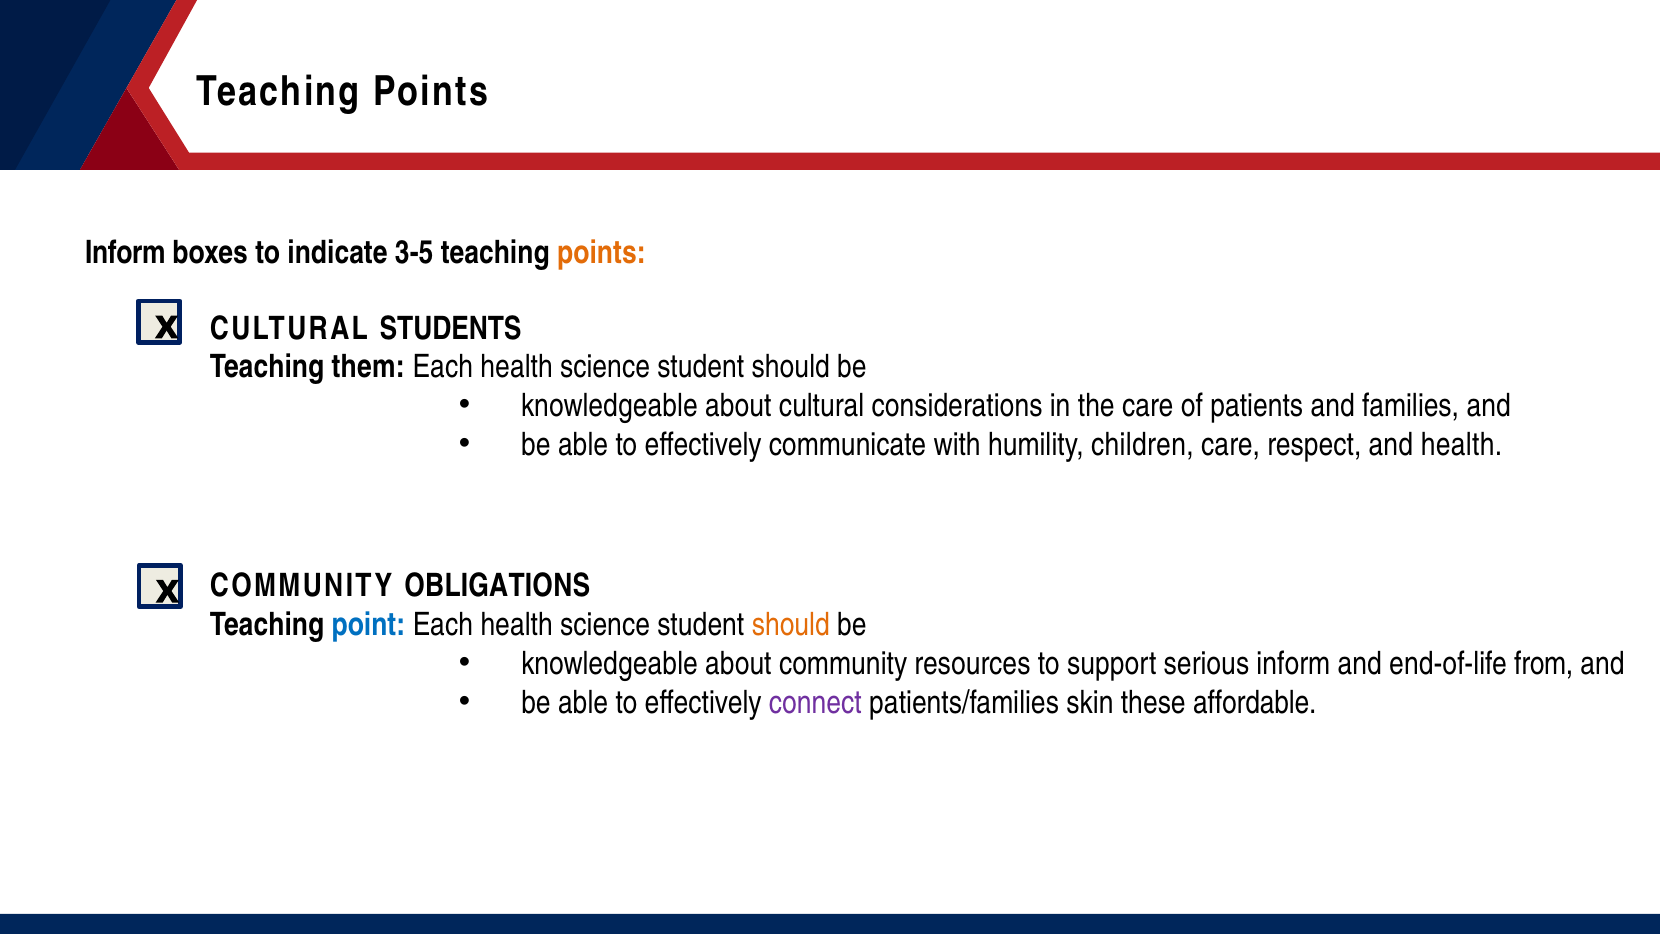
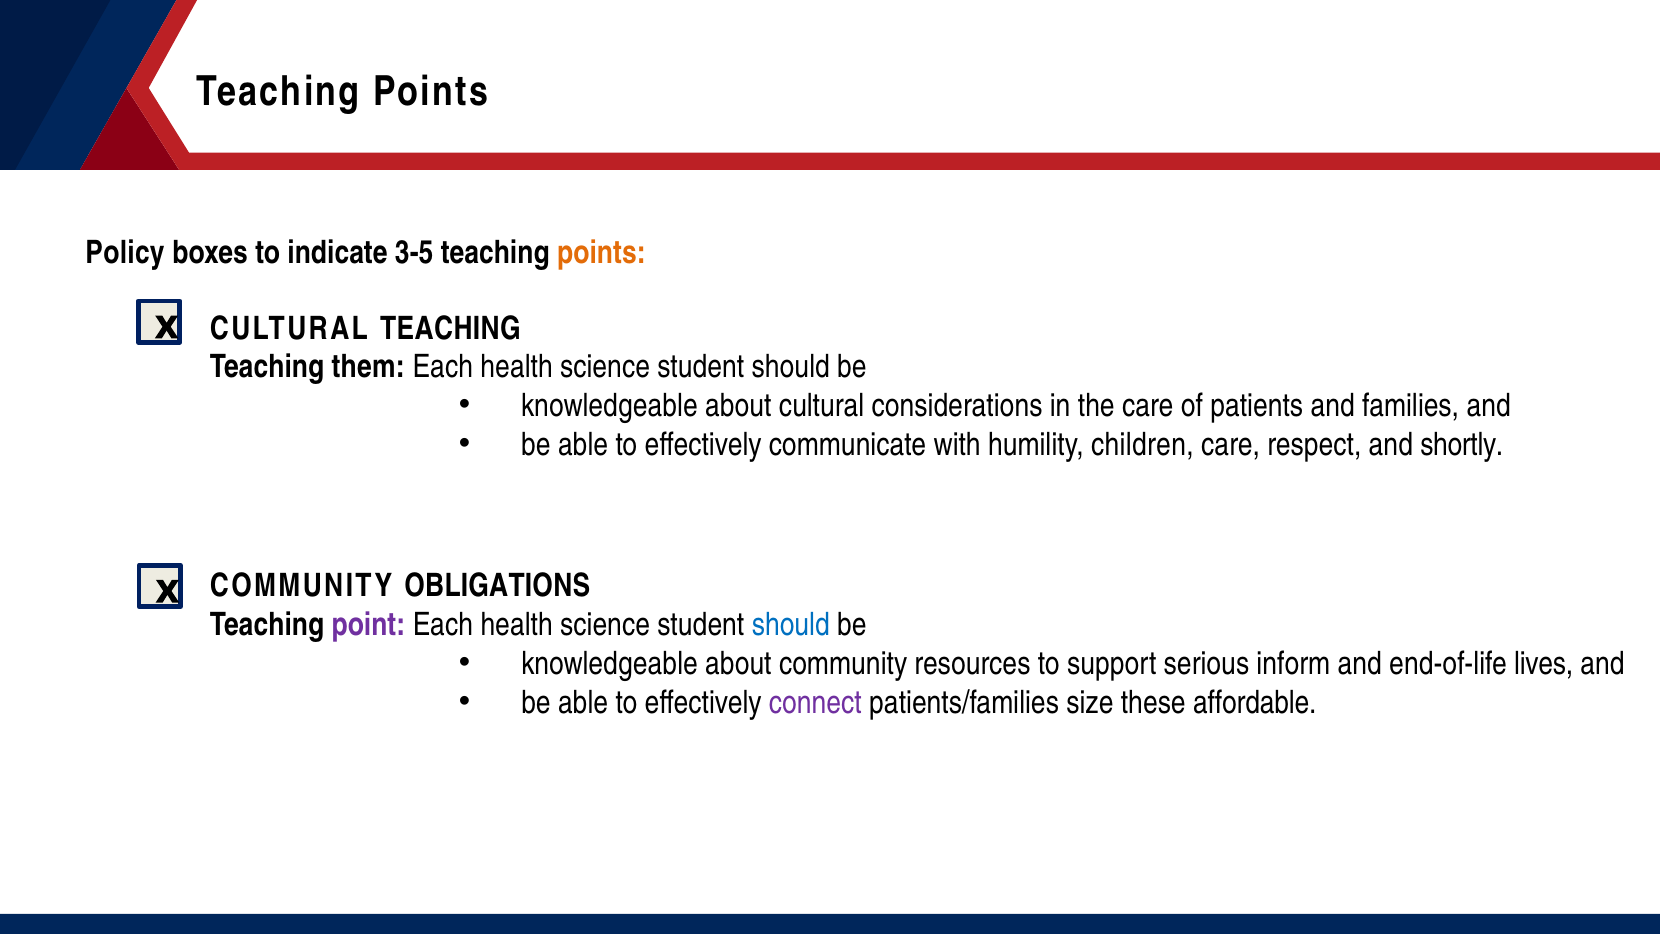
Inform: Inform -> Policy (125, 253)
CULTURAL STUDENTS: STUDENTS -> TEACHING (450, 328)
and health: health -> shortly (1462, 445)
point colour: blue -> purple (368, 625)
should colour: orange -> blue (791, 625)
from: from -> lives (1544, 663)
skin: skin -> size (1090, 702)
